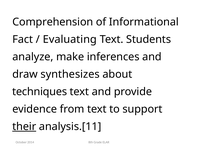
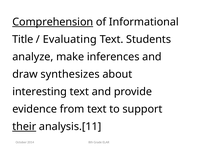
Comprehension underline: none -> present (53, 22)
Fact: Fact -> Title (23, 39)
techniques: techniques -> interesting (40, 92)
